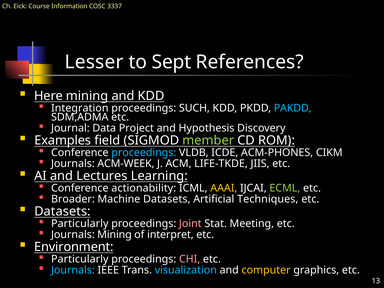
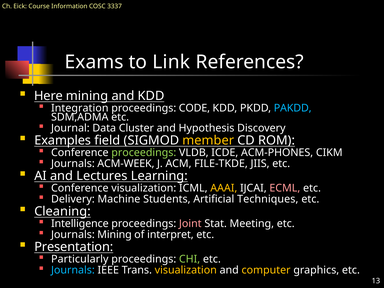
Lesser: Lesser -> Exams (94, 62)
Sept: Sept -> Link (171, 62)
SUCH: SUCH -> CODE (194, 108)
Project: Project -> Cluster (136, 128)
member colour: light green -> yellow (208, 140)
proceedings colour: light blue -> light green (144, 153)
LIFE-TKDE: LIFE-TKDE -> FILE-TKDE (221, 164)
Conference actionability: actionability -> visualization (144, 188)
ECML colour: light green -> pink (285, 188)
Broader: Broader -> Delivery (73, 199)
Machine Datasets: Datasets -> Students (167, 199)
Datasets: Datasets -> Cleaning (62, 211)
Particularly: Particularly -> Intelligence (80, 224)
Environment: Environment -> Presentation (74, 247)
CHI colour: pink -> light green (190, 259)
visualization colour: light blue -> yellow (186, 270)
